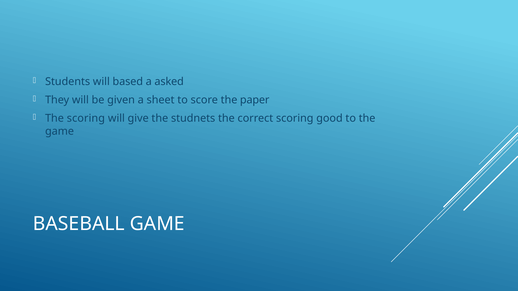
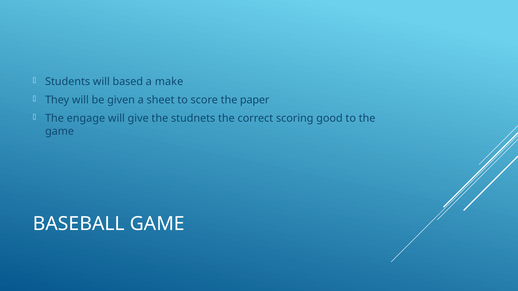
asked: asked -> make (169, 82)
The scoring: scoring -> engage (86, 119)
